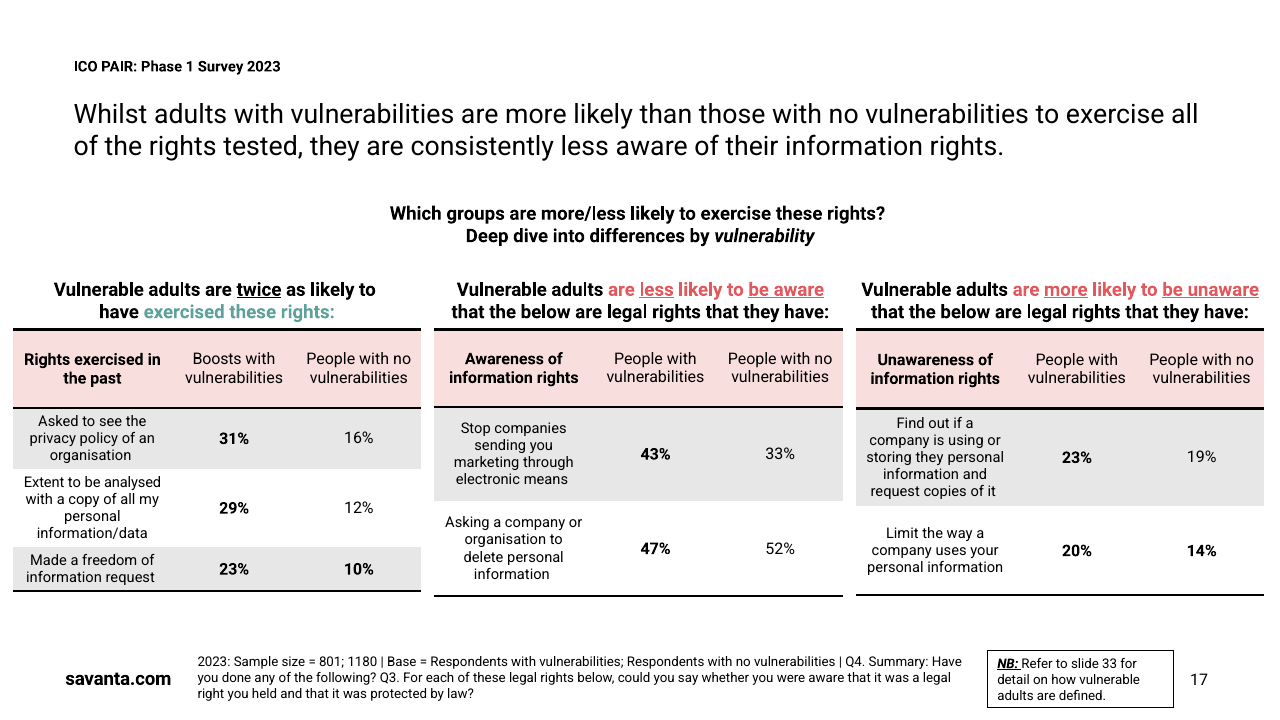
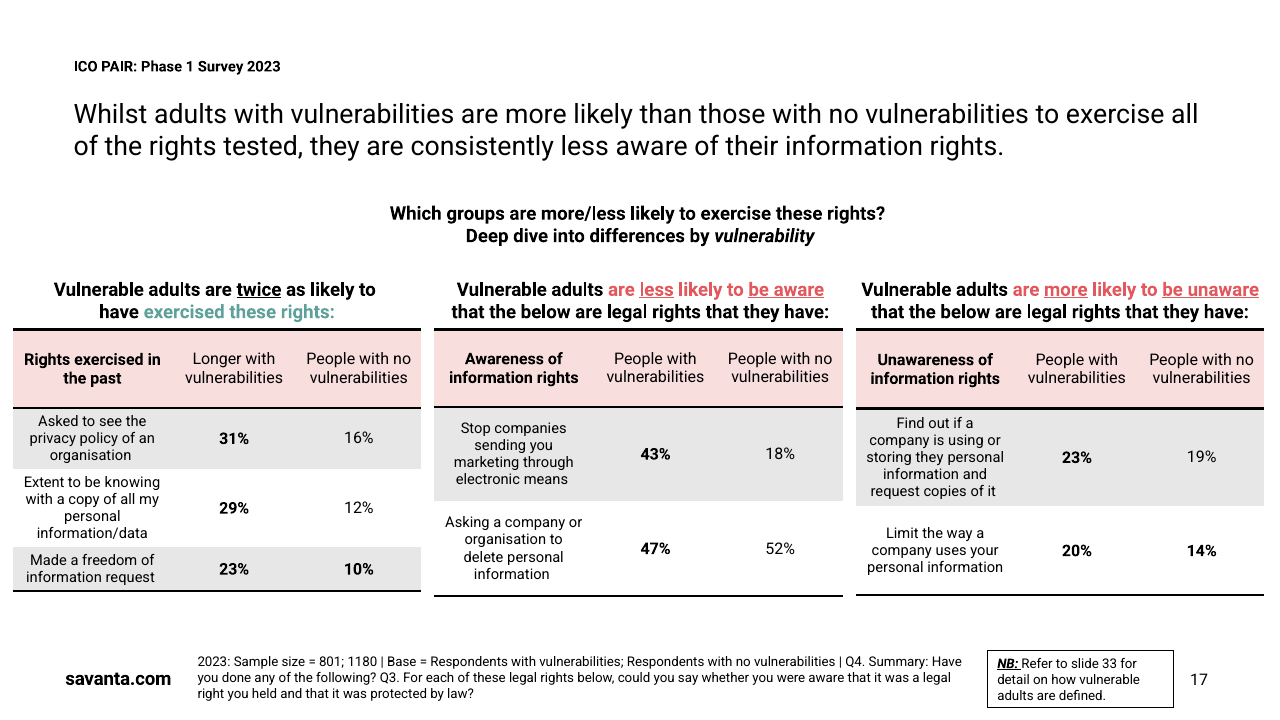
Boosts: Boosts -> Longer (217, 360)
33%: 33% -> 18% (780, 454)
analysed: analysed -> knowing (133, 483)
